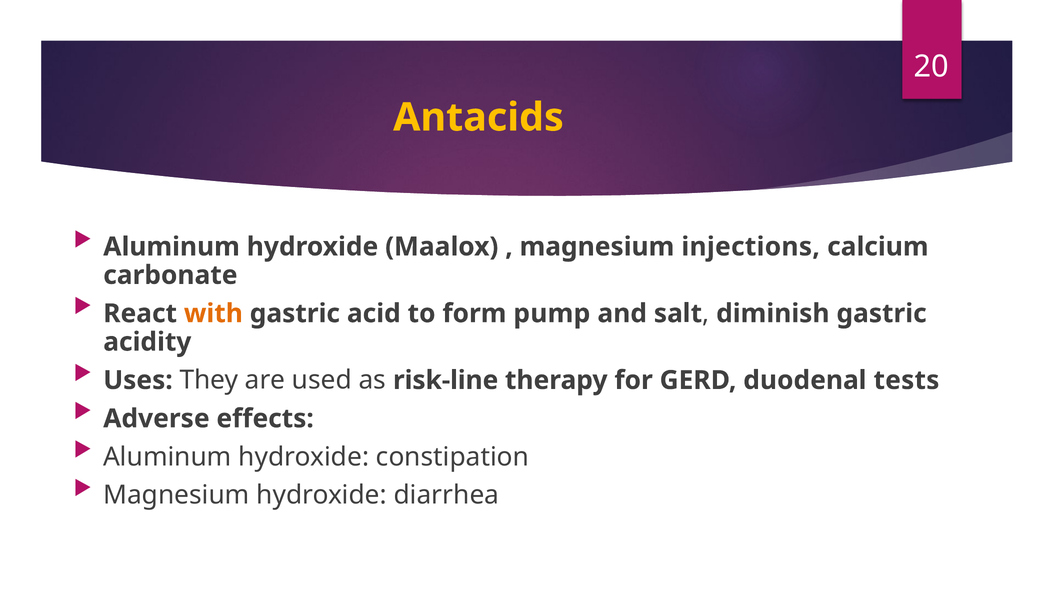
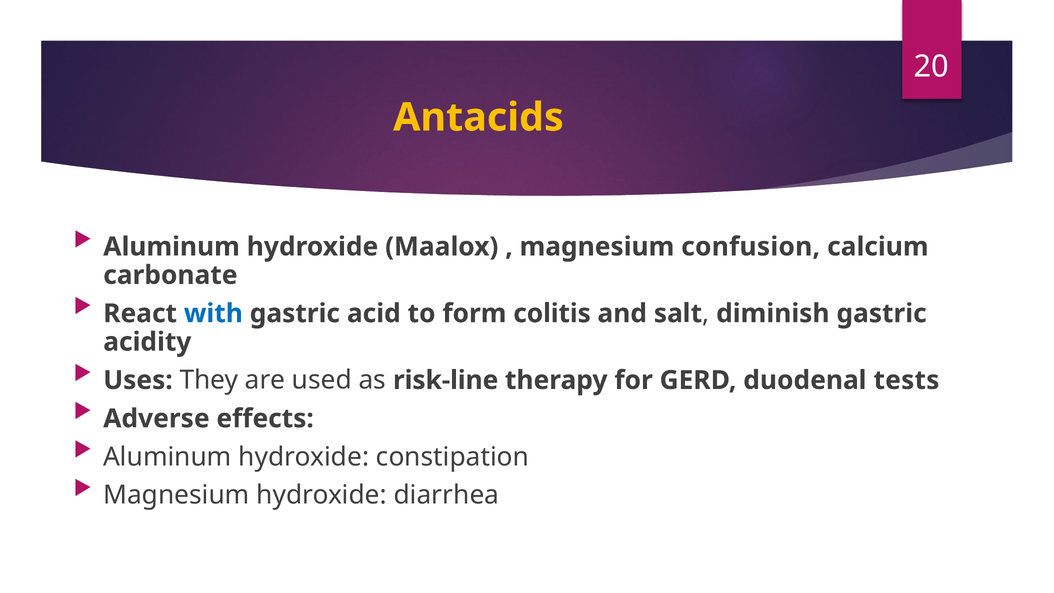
injections: injections -> confusion (751, 247)
with colour: orange -> blue (213, 313)
pump: pump -> colitis (552, 313)
